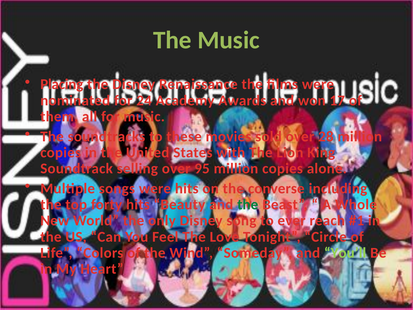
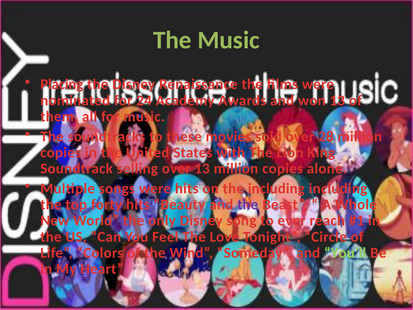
won 17: 17 -> 13 (337, 100)
over 95: 95 -> 13 (202, 169)
the converse: converse -> including (276, 188)
the colour: green -> purple (248, 204)
